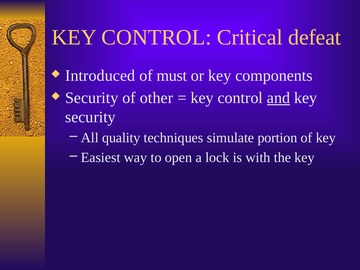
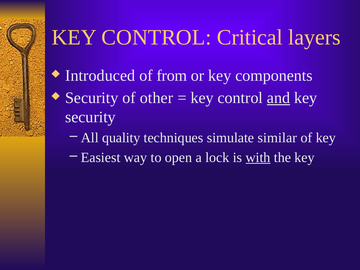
defeat: defeat -> layers (314, 37)
must: must -> from (172, 76)
portion: portion -> similar (277, 138)
with underline: none -> present (258, 157)
